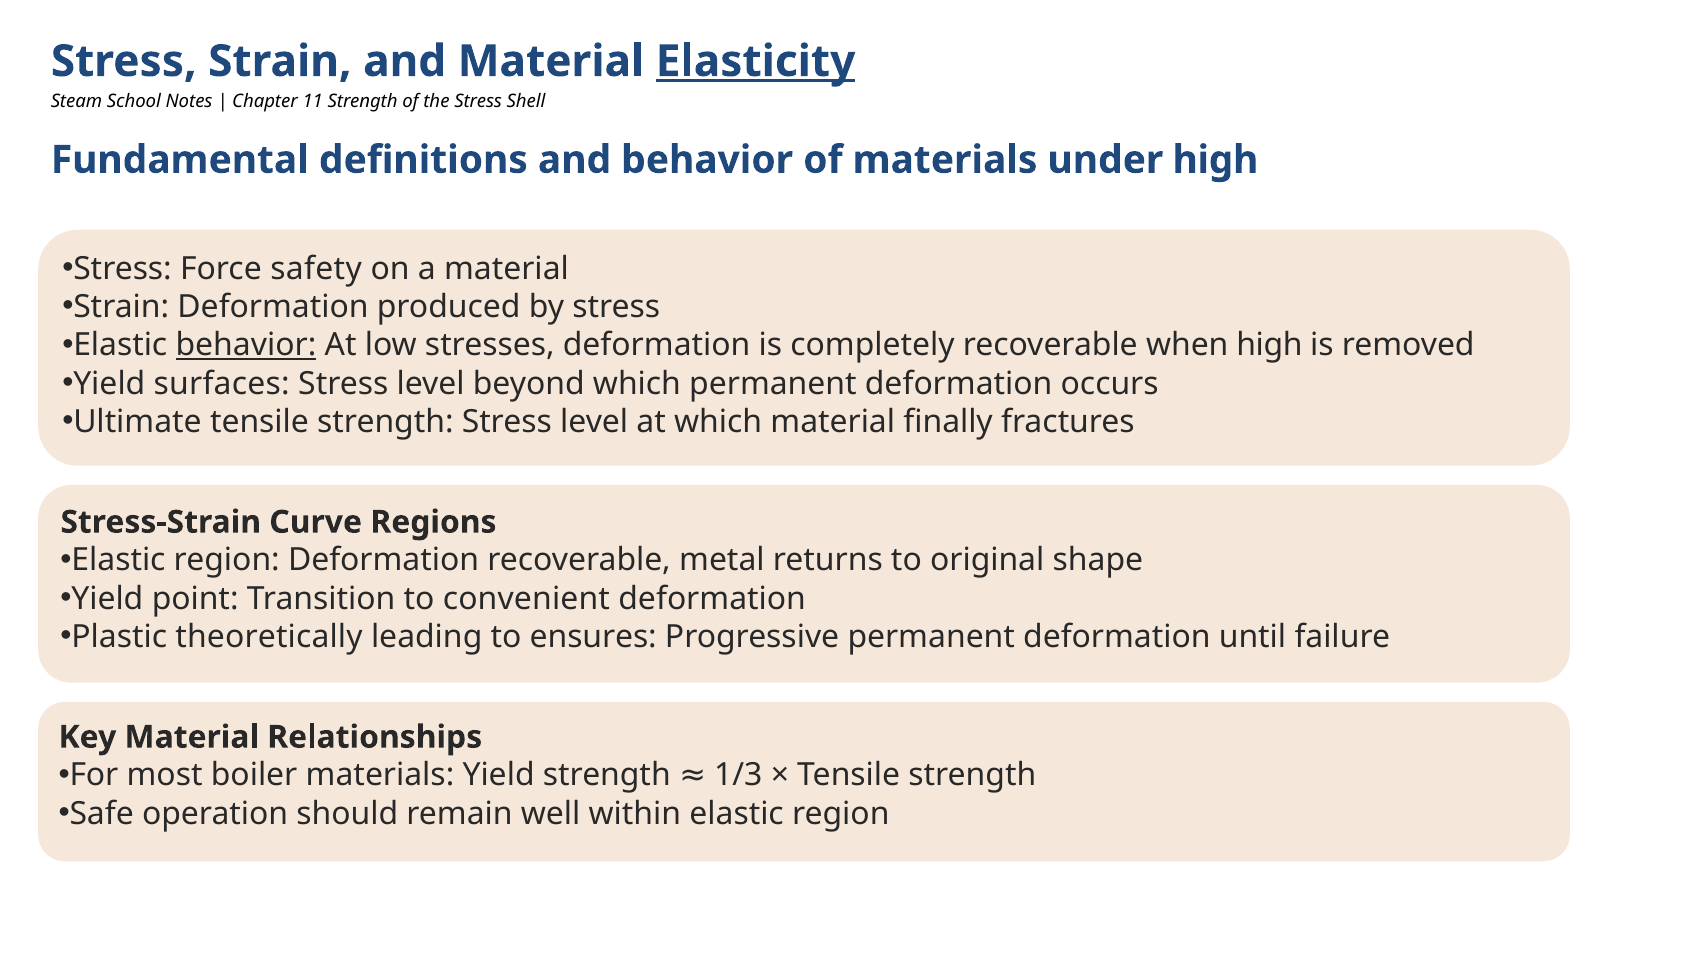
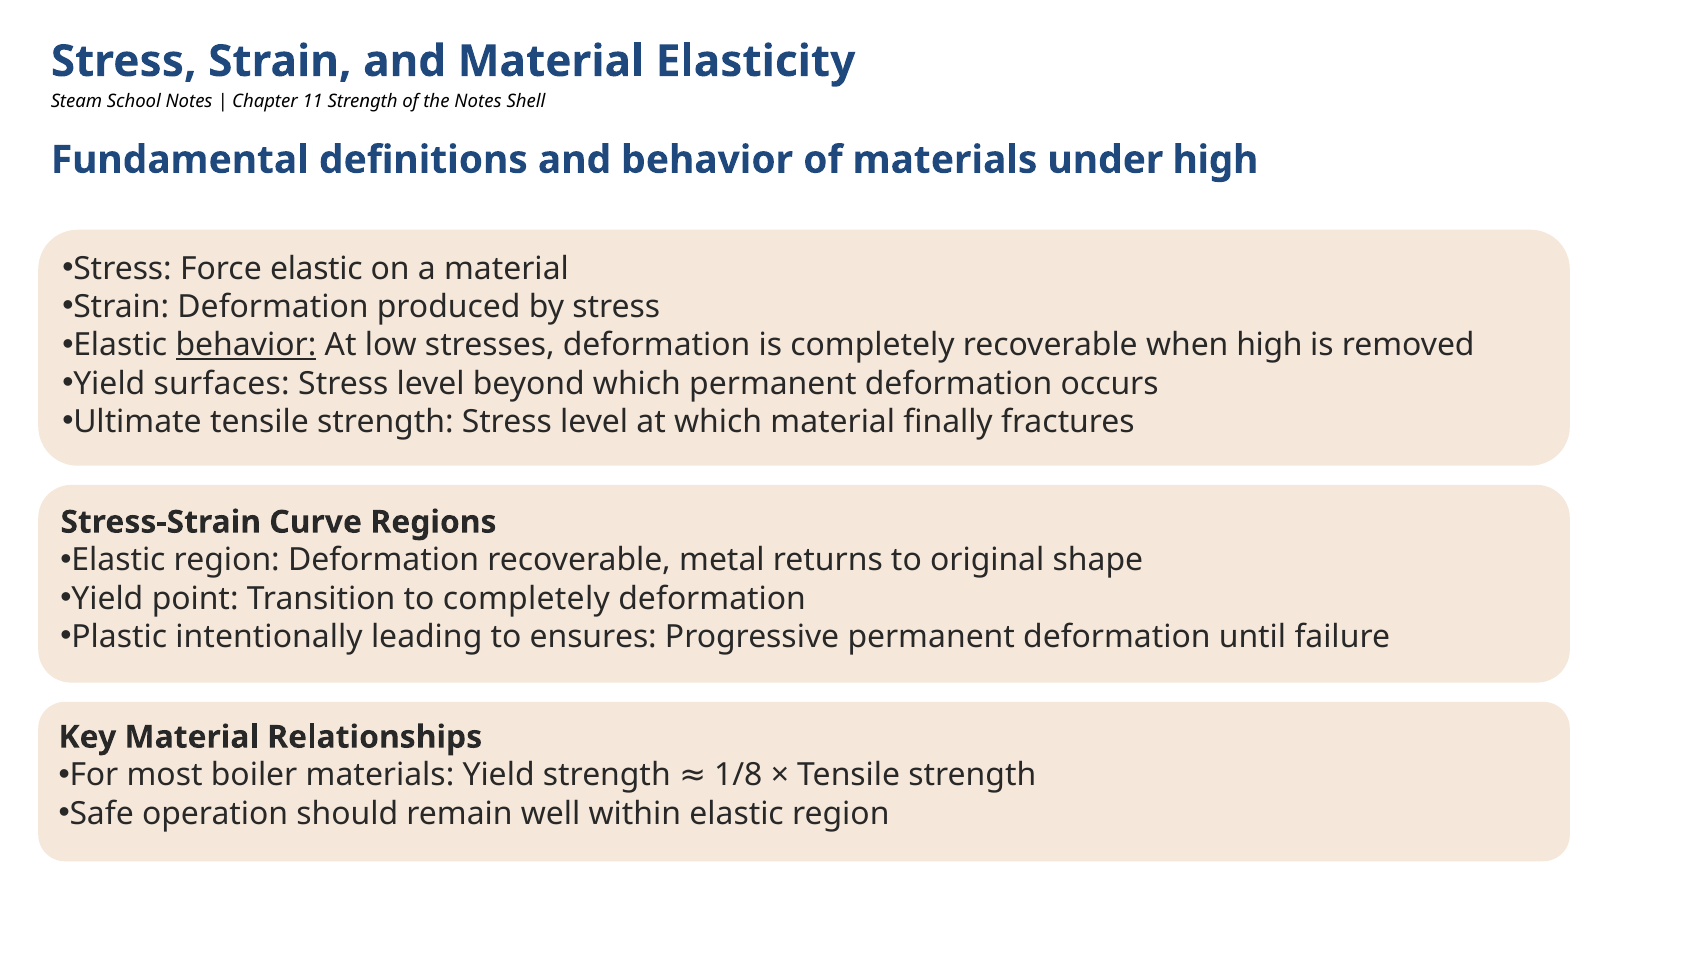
Elasticity underline: present -> none (756, 61)
the Stress: Stress -> Notes (478, 102)
Force safety: safety -> elastic (316, 269)
to convenient: convenient -> completely (526, 599)
theoretically: theoretically -> intentionally (269, 637)
1/3: 1/3 -> 1/8 (738, 776)
